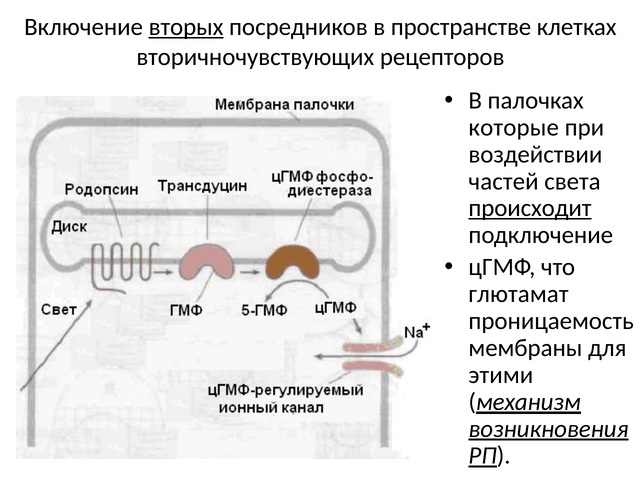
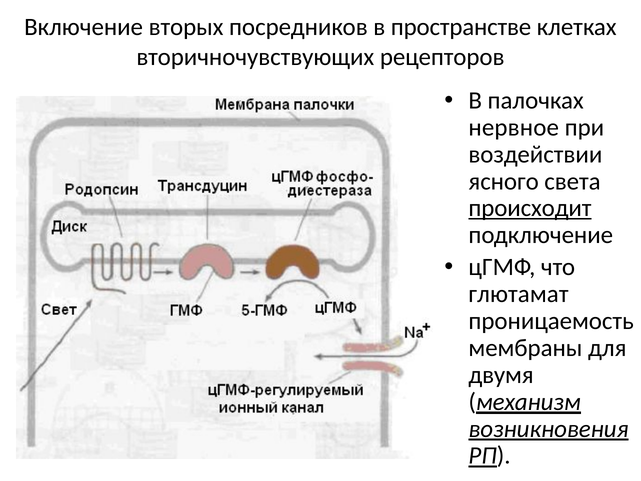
вторых underline: present -> none (186, 27)
которые: которые -> нервное (514, 127)
частей: частей -> ясного (504, 181)
этими: этими -> двумя (501, 375)
